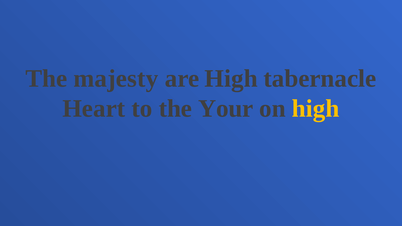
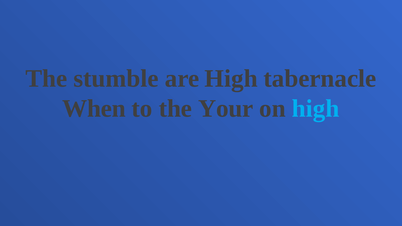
majesty: majesty -> stumble (116, 79)
Heart: Heart -> When (94, 109)
high colour: yellow -> light blue (316, 109)
